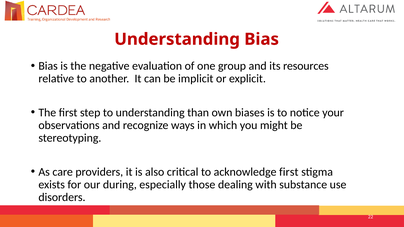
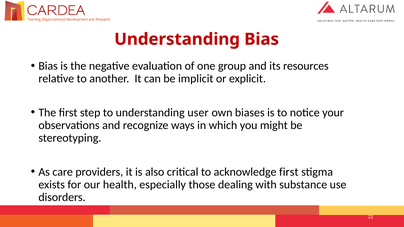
than: than -> user (198, 113)
during: during -> health (120, 185)
